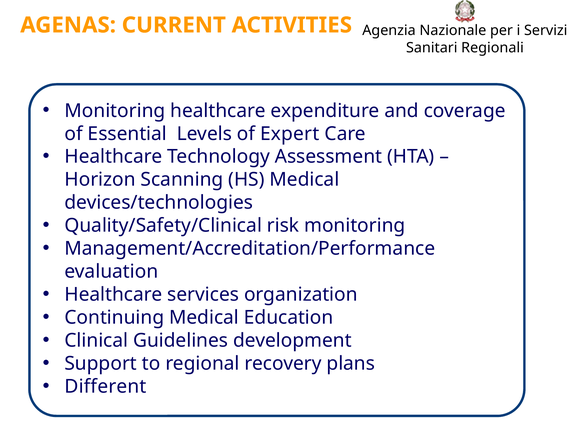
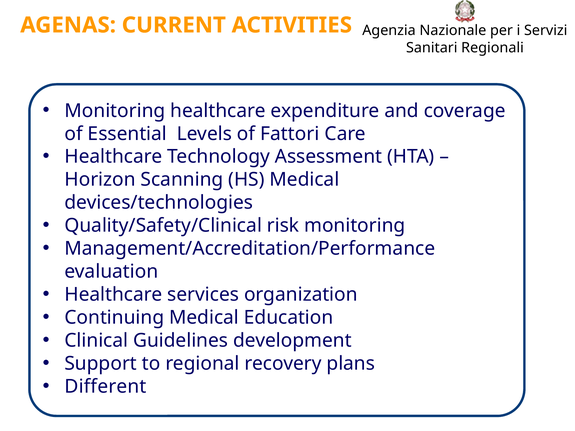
Expert: Expert -> Fattori (290, 134)
